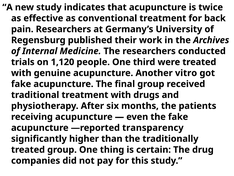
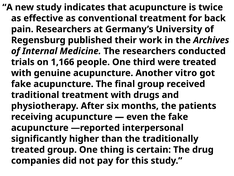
1,120: 1,120 -> 1,166 (63, 62)
transparency: transparency -> interpersonal (153, 127)
